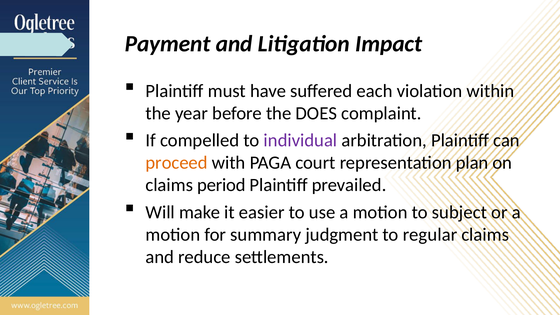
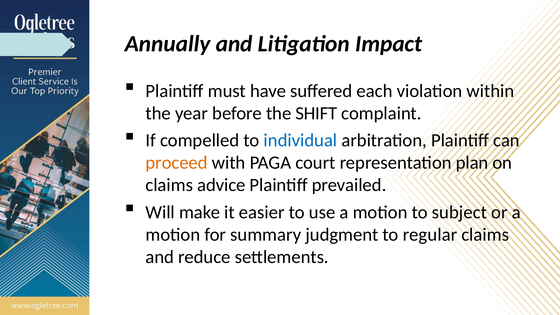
Payment: Payment -> Annually (168, 44)
DOES: DOES -> SHIFT (316, 113)
individual colour: purple -> blue (300, 140)
period: period -> advice (221, 185)
